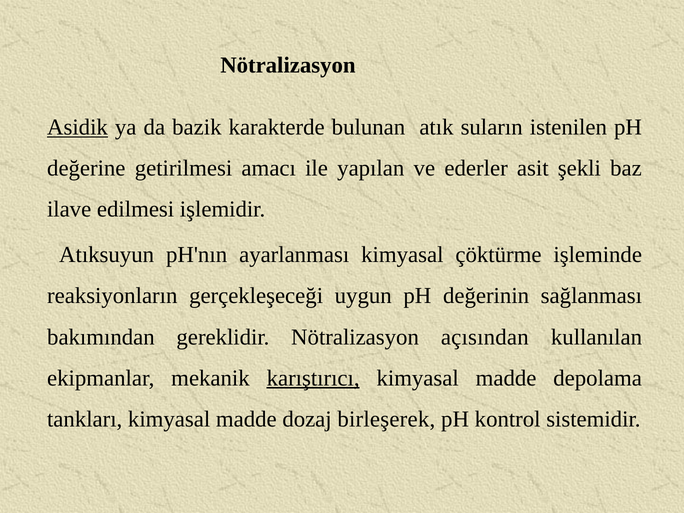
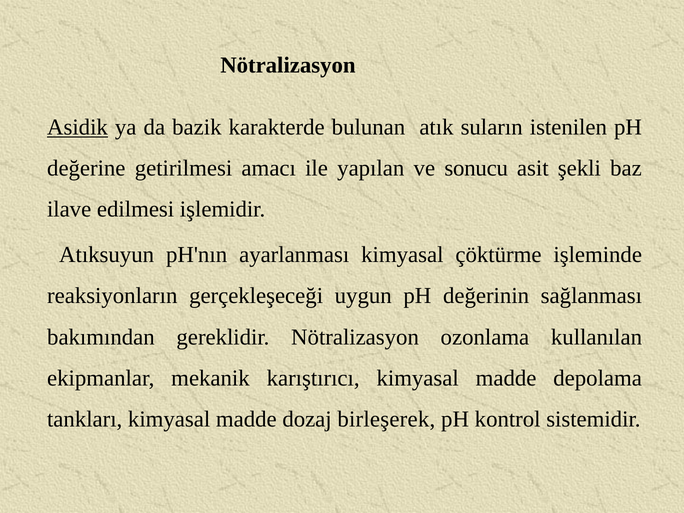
ederler: ederler -> sonucu (476, 168)
açısından: açısından -> ozonlama (485, 337)
karıştırıcı underline: present -> none (313, 378)
